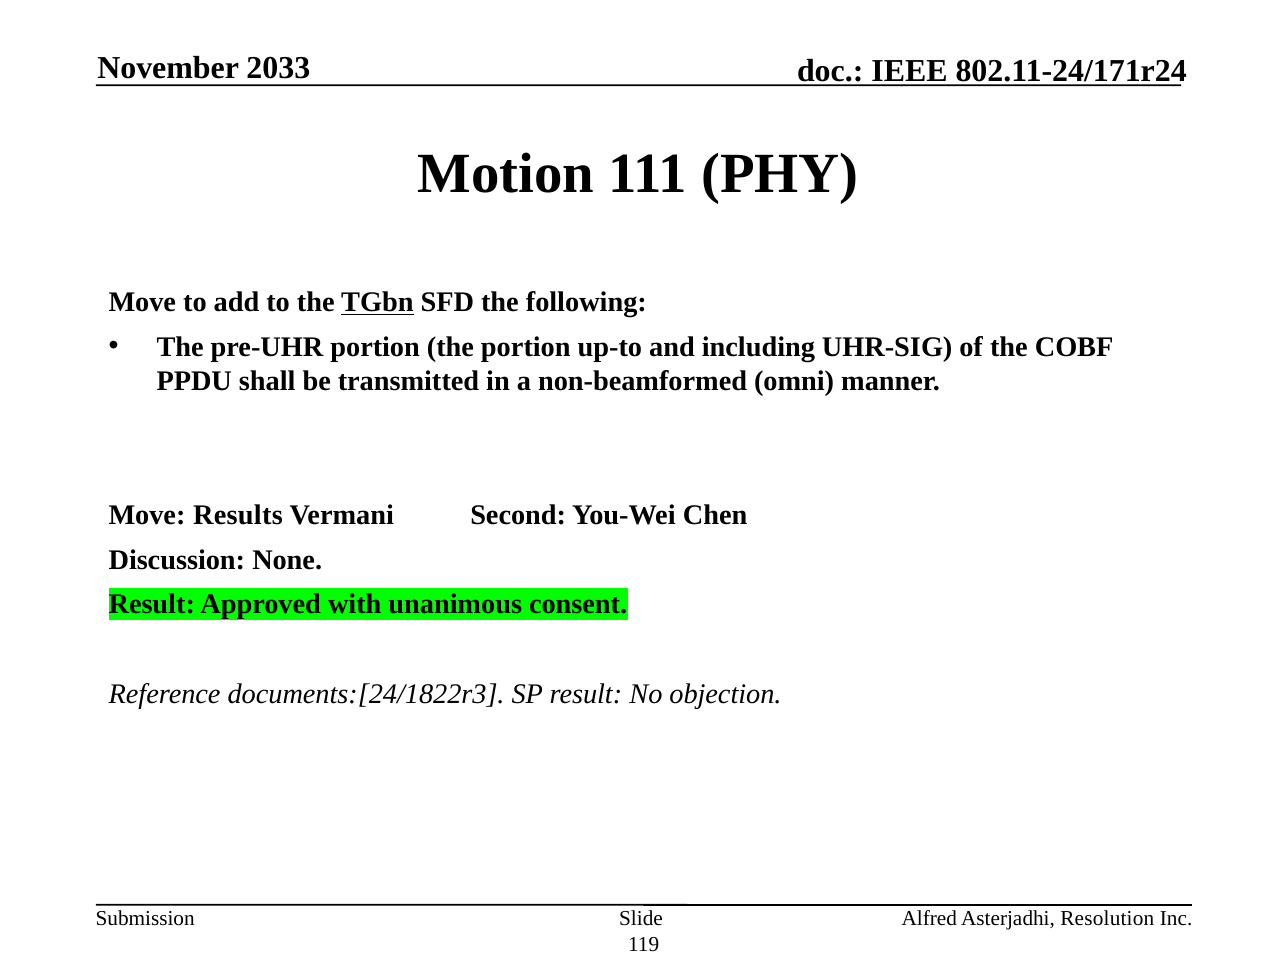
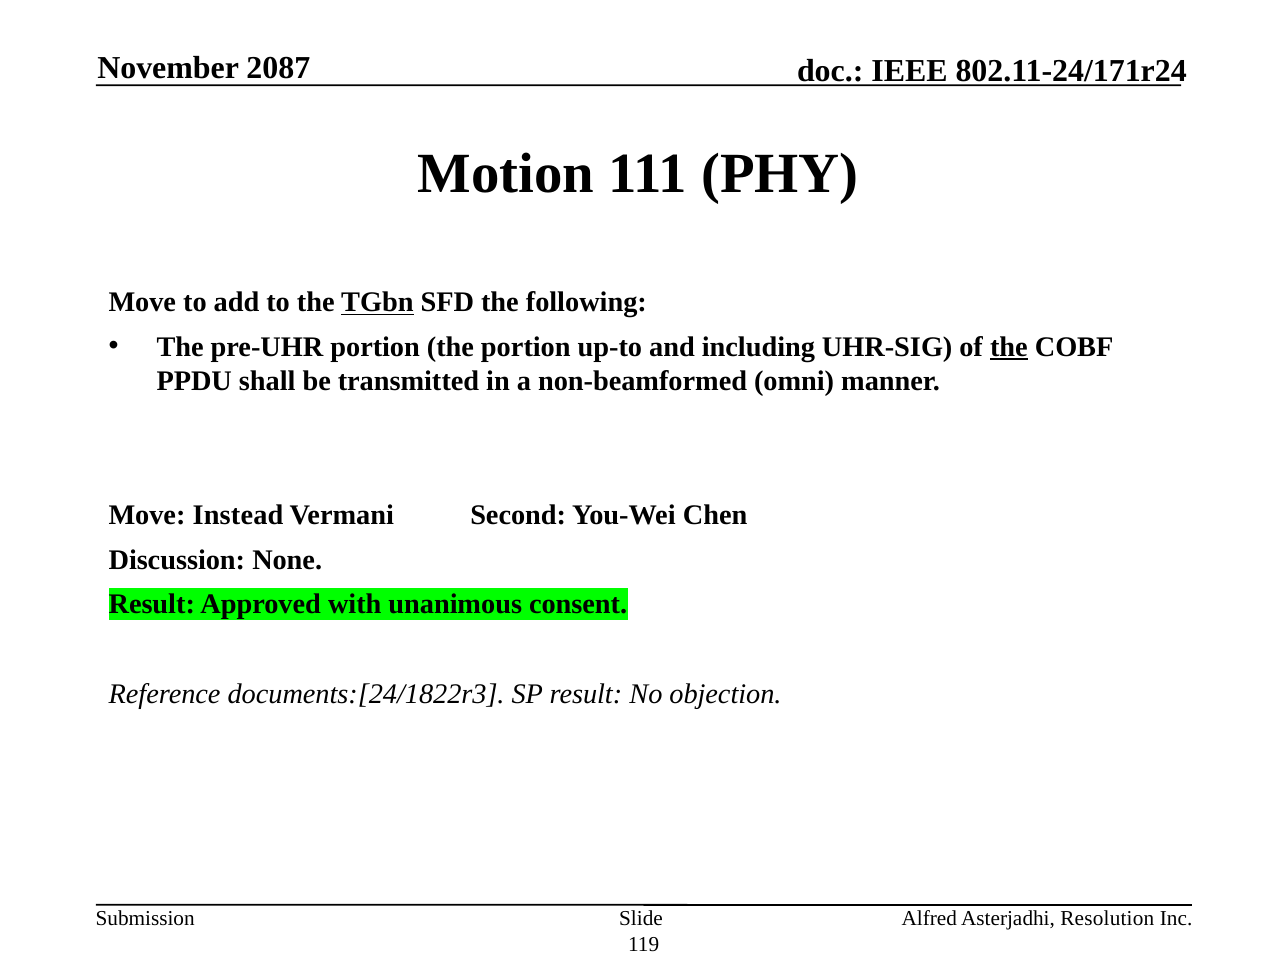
2033: 2033 -> 2087 (278, 68)
the underline: none -> present (1009, 347)
Results: Results -> Instead (238, 515)
